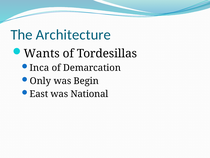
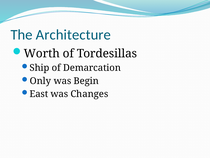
Wants: Wants -> Worth (42, 53)
Inca: Inca -> Ship (39, 68)
National: National -> Changes (89, 94)
